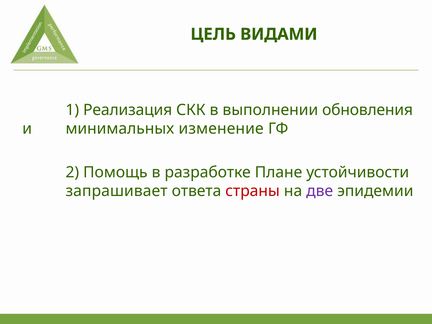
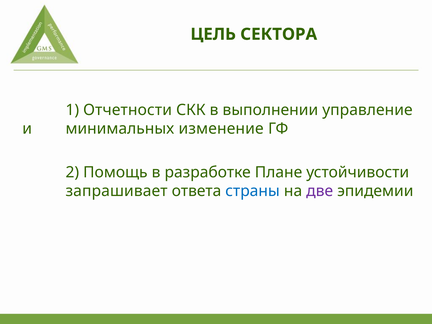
ВИДАМИ: ВИДАМИ -> СЕКТОРА (279, 34)
Реализация: Реализация -> Отчетности (128, 110)
обновления: обновления -> управление (367, 110)
страны colour: red -> blue (253, 191)
